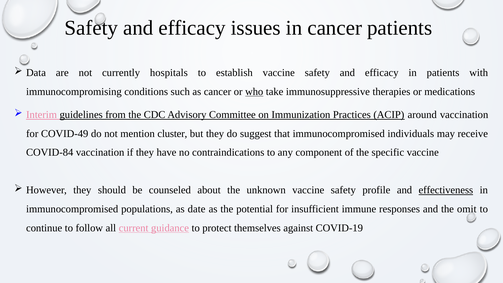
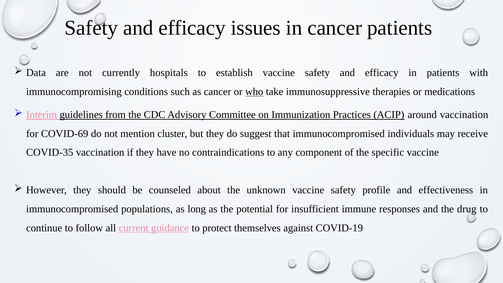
COVID-49: COVID-49 -> COVID-69 (65, 134)
COVID-84: COVID-84 -> COVID-35 (50, 152)
effectiveness underline: present -> none (446, 190)
date: date -> long (197, 209)
omit: omit -> drug (467, 209)
